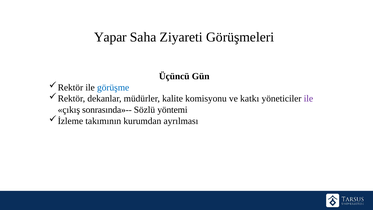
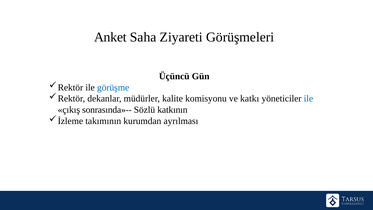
Yapar: Yapar -> Anket (110, 37)
ile colour: purple -> blue (308, 99)
yöntemi: yöntemi -> katkının (172, 110)
